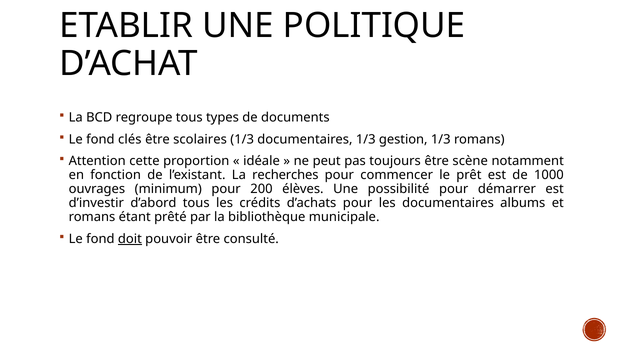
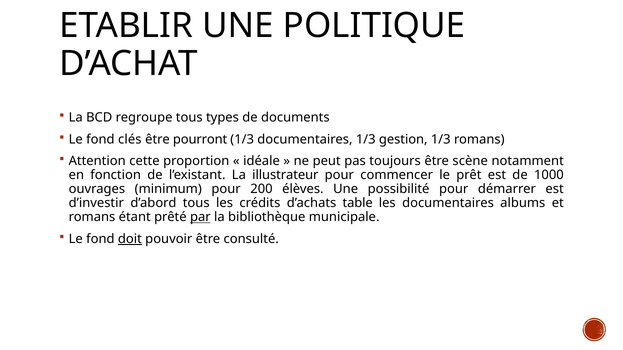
scolaires: scolaires -> pourront (200, 139)
recherches: recherches -> illustrateur (285, 175)
d’achats pour: pour -> table (358, 203)
par underline: none -> present (200, 217)
